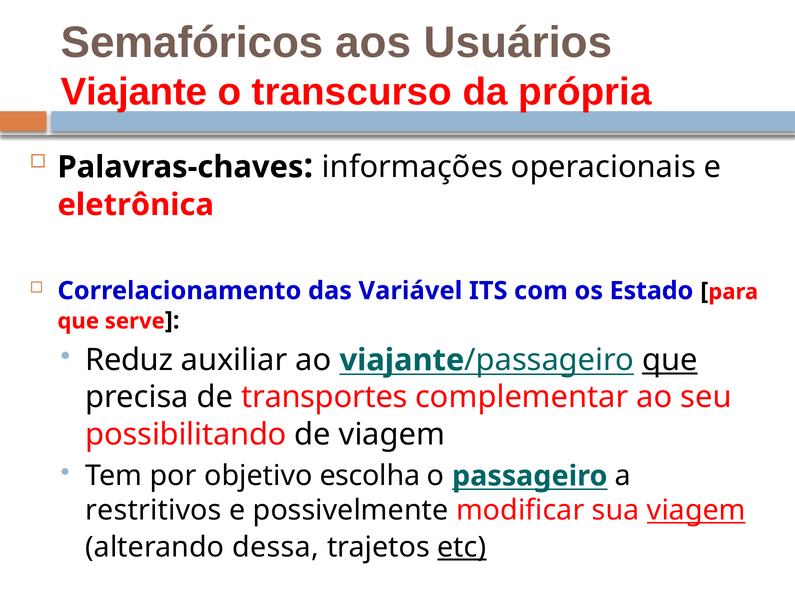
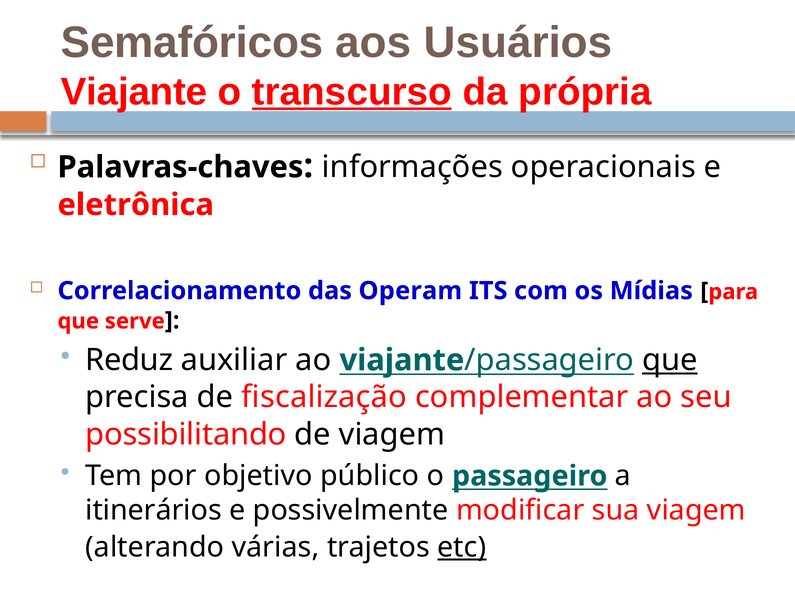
transcurso underline: none -> present (352, 92)
Variável: Variável -> Operam (410, 291)
Estado: Estado -> Mídias (651, 291)
transportes: transportes -> fiscalização (324, 397)
escolha: escolha -> público (370, 476)
restritivos: restritivos -> itinerários (154, 511)
viagem underline: present -> none (696, 511)
dessa: dessa -> várias (276, 547)
